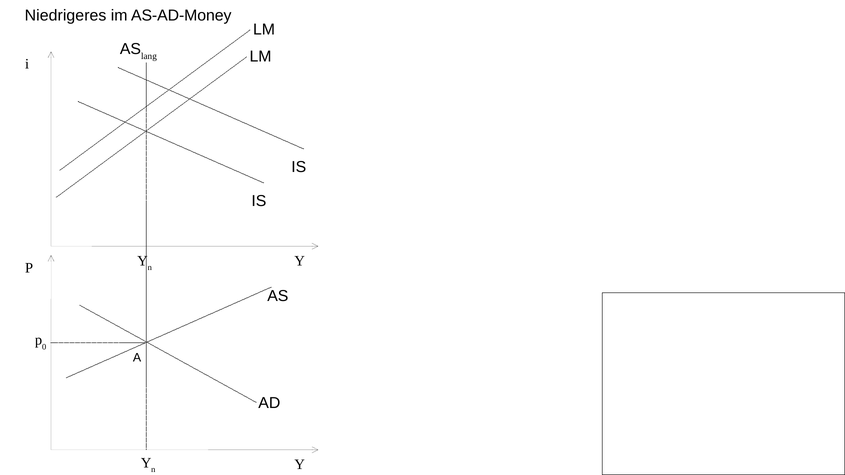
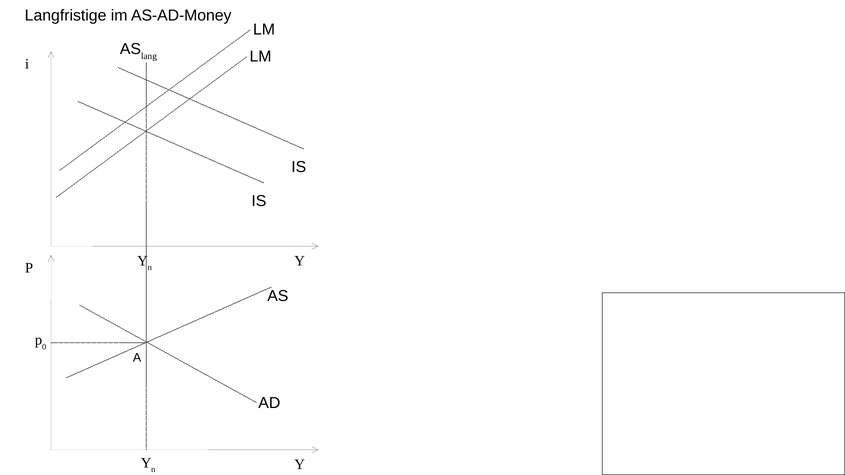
Niedrigeres: Niedrigeres -> Langfristige (66, 16)
